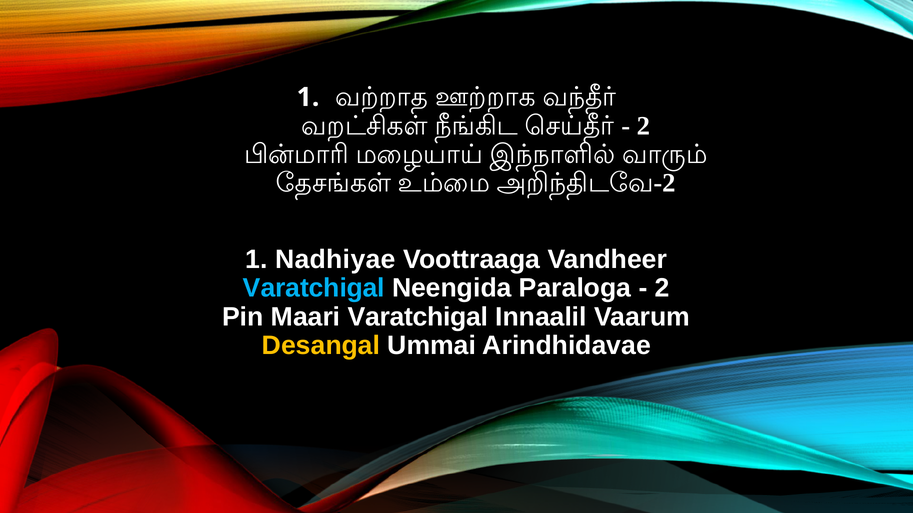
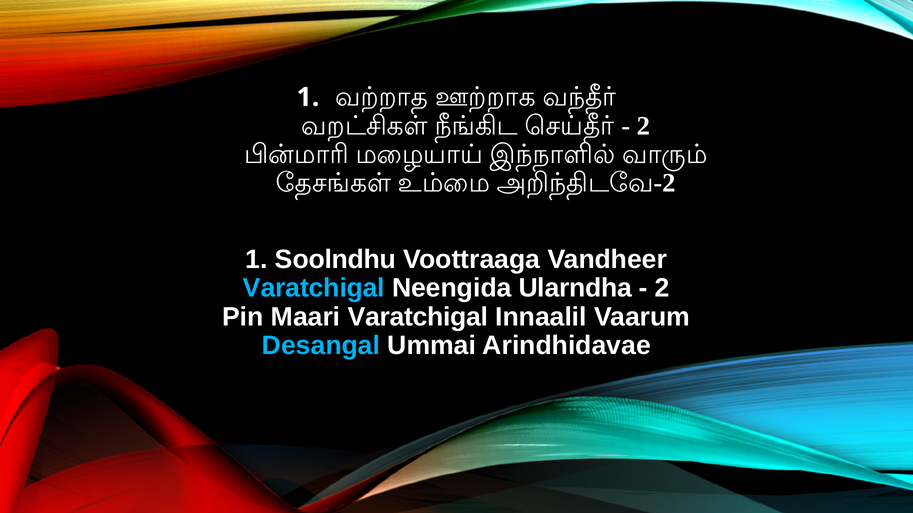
Nadhiyae: Nadhiyae -> Soolndhu (336, 260)
Paraloga: Paraloga -> Ularndha (575, 288)
Desangal colour: yellow -> light blue (321, 346)
